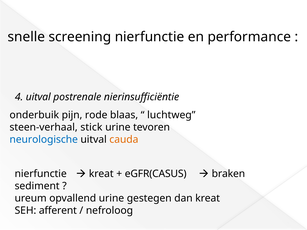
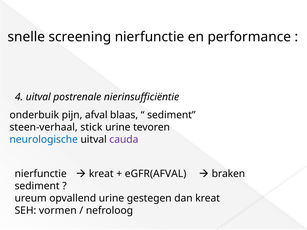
rode: rode -> afval (96, 115)
luchtweg: luchtweg -> sediment (171, 115)
cauda colour: orange -> purple (124, 140)
eGFR(CASUS: eGFR(CASUS -> eGFR(AFVAL (156, 174)
afferent: afferent -> vormen (58, 211)
